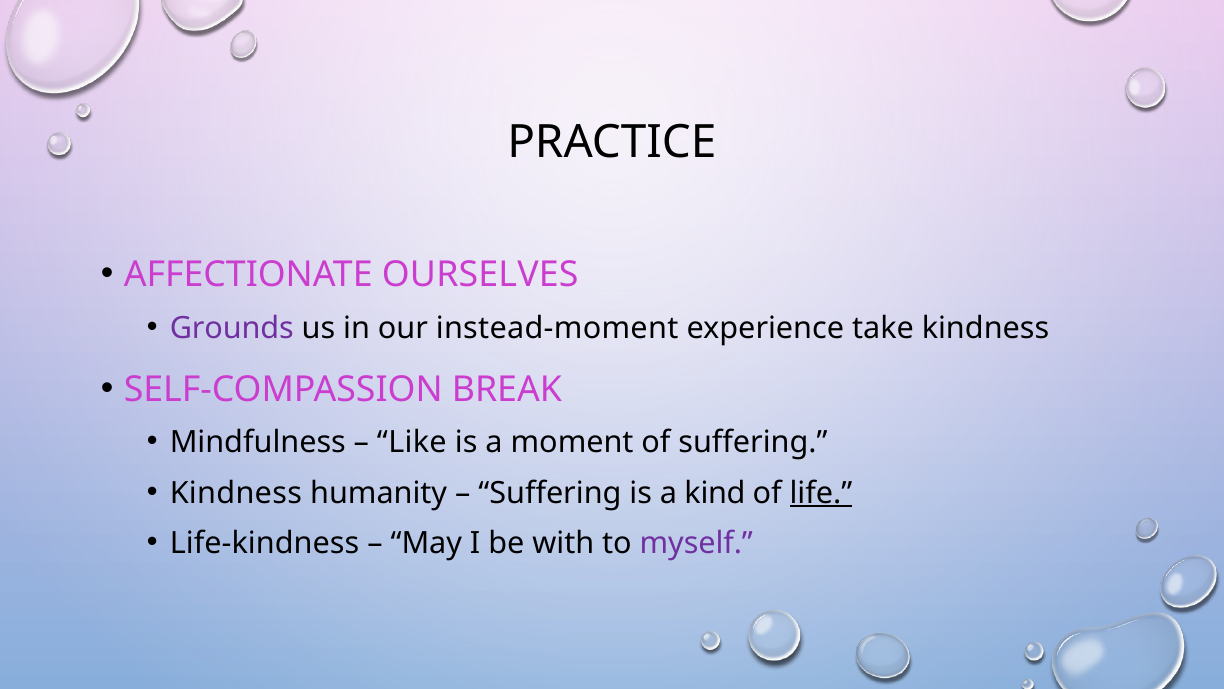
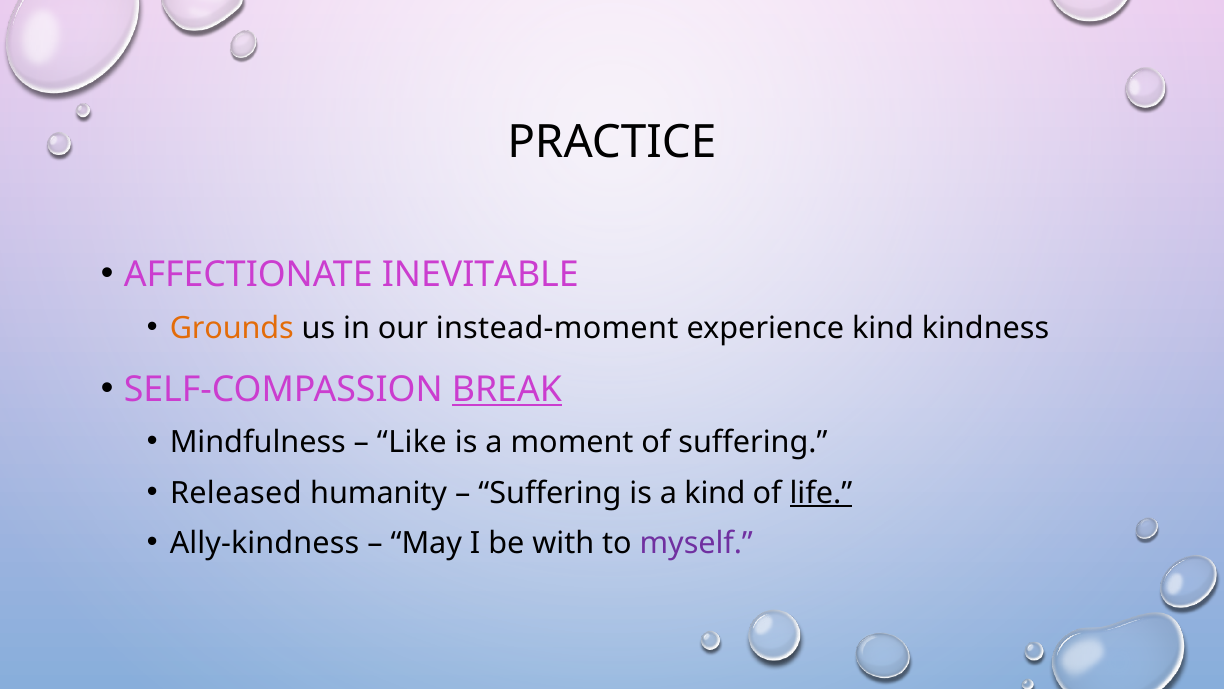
OURSELVES: OURSELVES -> INEVITABLE (480, 275)
Grounds colour: purple -> orange (232, 328)
experience take: take -> kind (883, 328)
BREAK underline: none -> present (507, 389)
Kindness: Kindness -> Released (236, 493)
Life-kindness: Life-kindness -> Ally-kindness (264, 543)
